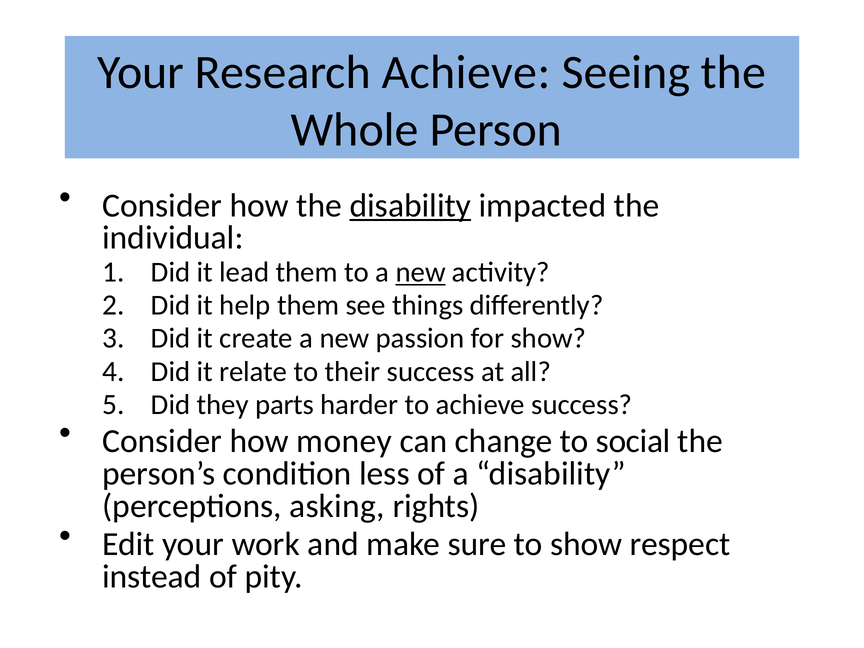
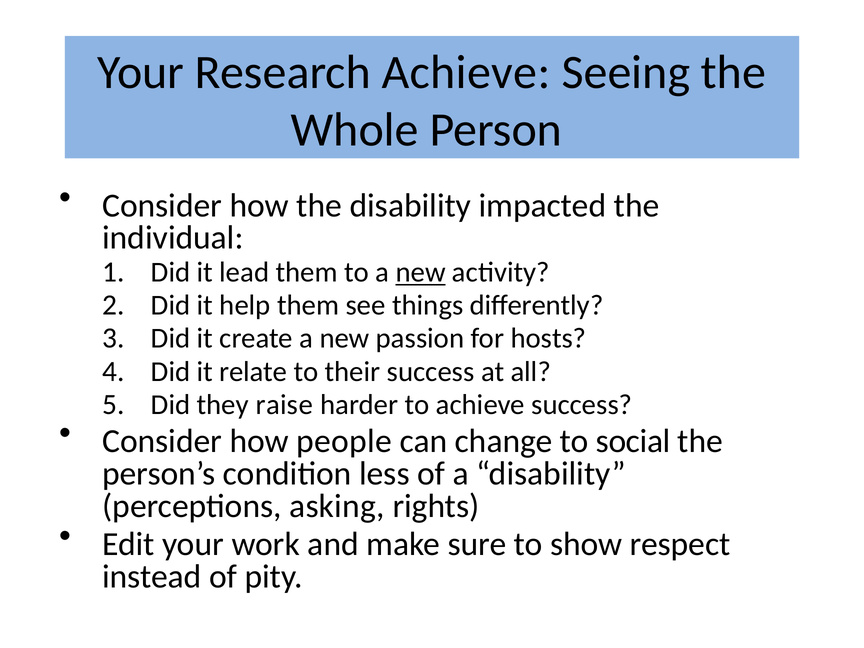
disability underline: present -> none (410, 206)
for show: show -> hosts (548, 338)
parts: parts -> raise (284, 405)
money: money -> people (344, 441)
